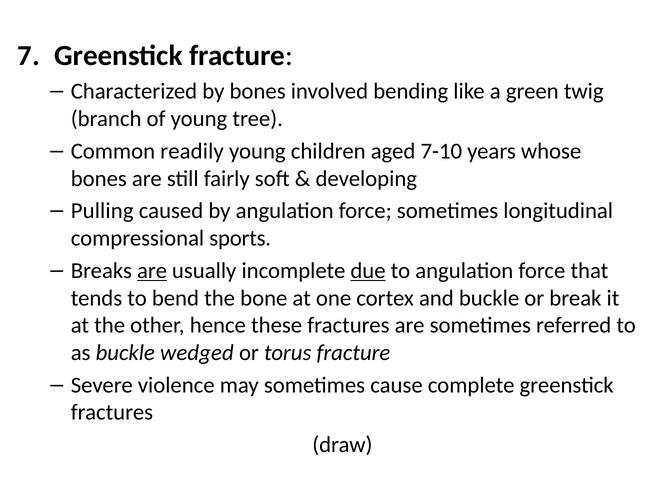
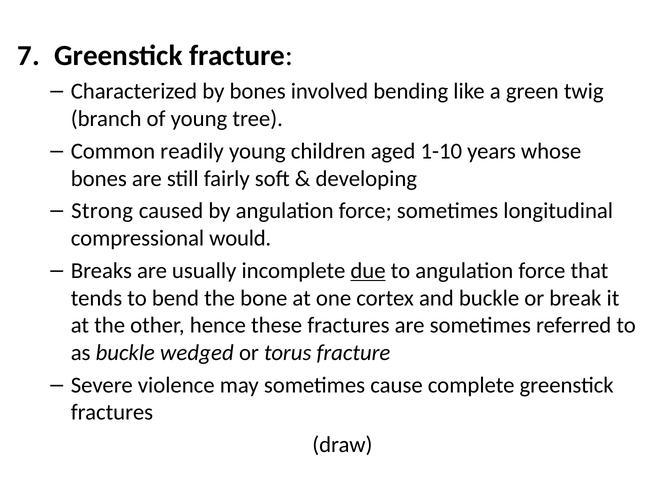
7-10: 7-10 -> 1-10 (441, 151)
Pulling: Pulling -> Strong (102, 211)
sports: sports -> would (240, 238)
are underline: present -> none (152, 271)
